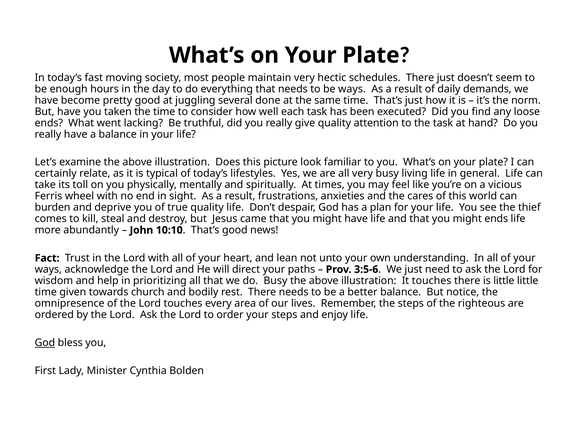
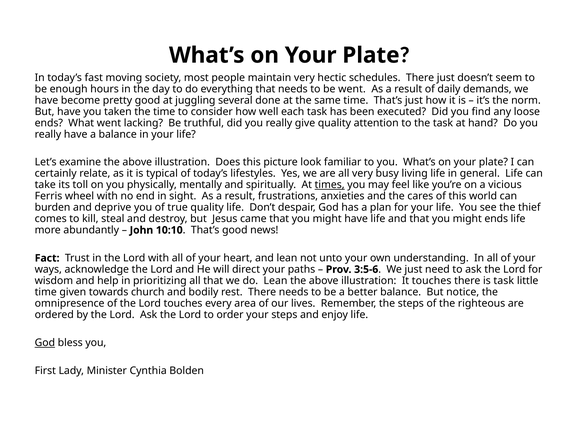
be ways: ways -> went (352, 89)
times underline: none -> present (330, 185)
do Busy: Busy -> Lean (275, 280)
is little: little -> task (504, 280)
